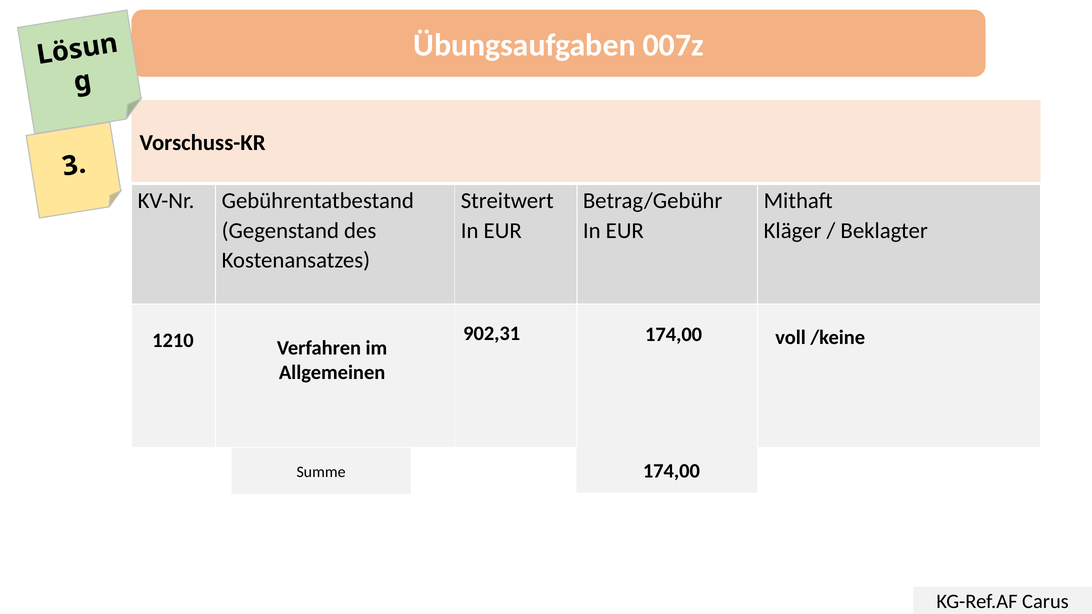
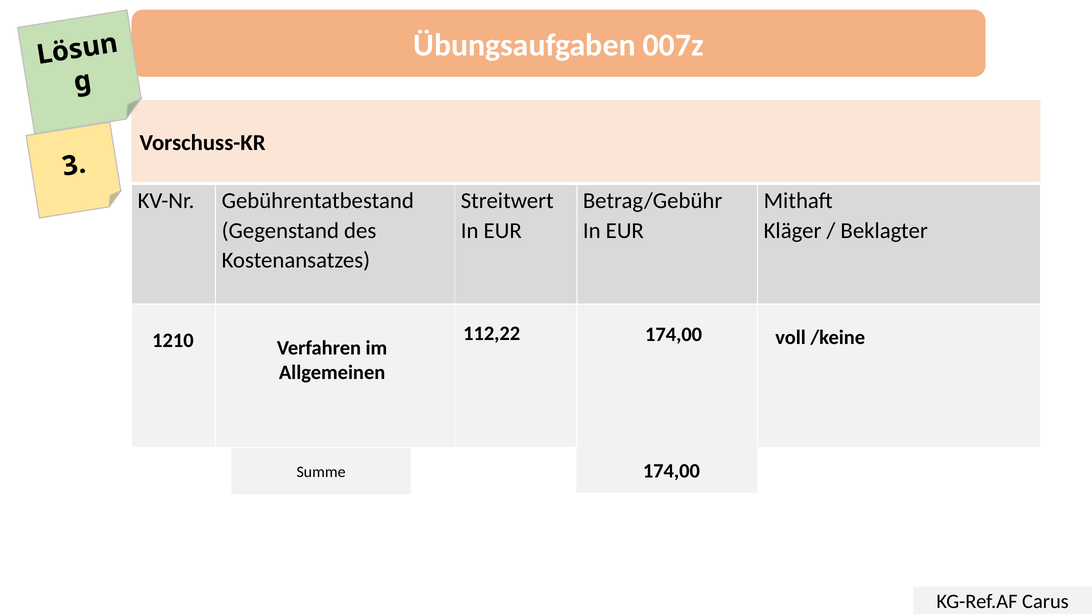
902,31: 902,31 -> 112,22 (492, 334)
